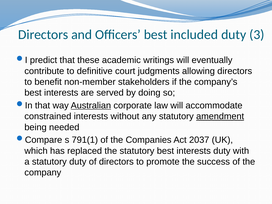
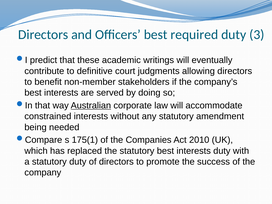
included: included -> required (194, 35)
amendment underline: present -> none (220, 116)
791(1: 791(1 -> 175(1 (85, 140)
2037: 2037 -> 2010 (199, 140)
